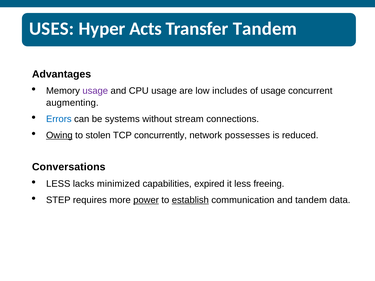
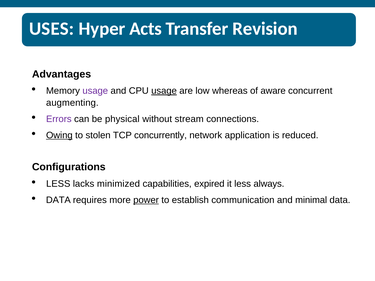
Transfer Tandem: Tandem -> Revision (265, 29)
usage underline: none -> present (164, 91)
includes: includes -> whereas (230, 91)
of usage: usage -> aware (273, 91)
Errors colour: blue -> purple (59, 119)
systems: systems -> physical (122, 119)
possesses: possesses -> application (247, 135)
Conversations: Conversations -> Configurations (69, 167)
freeing: freeing -> always (269, 184)
STEP: STEP -> DATA (58, 200)
establish underline: present -> none (190, 200)
and tandem: tandem -> minimal (311, 200)
